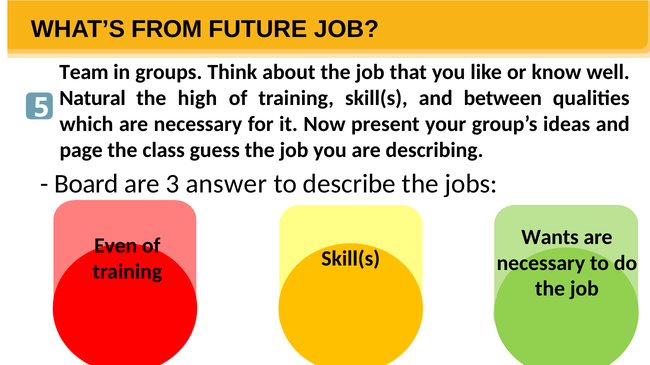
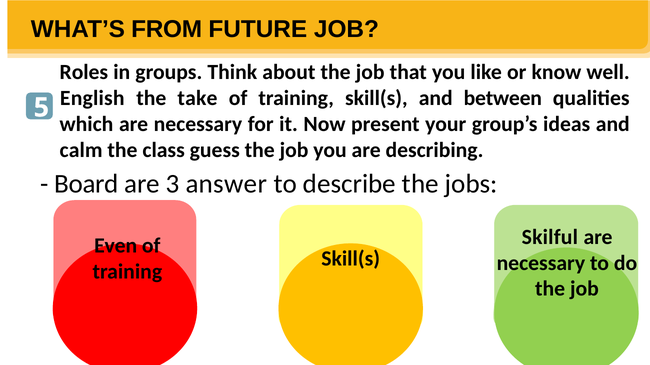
Team: Team -> Roles (84, 72)
Natural: Natural -> English (92, 98)
high: high -> take (197, 98)
page: page -> calm (81, 150)
Wants: Wants -> Skilful (550, 237)
